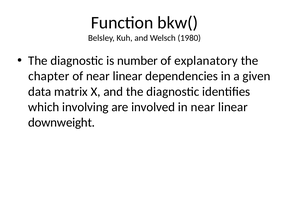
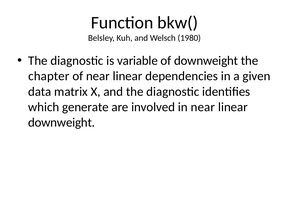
number: number -> variable (137, 61)
of explanatory: explanatory -> downweight (206, 61)
involving: involving -> generate (85, 107)
